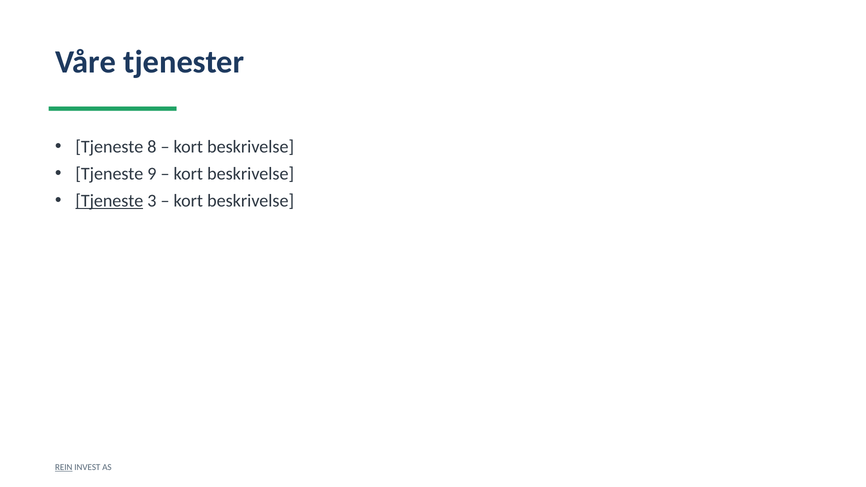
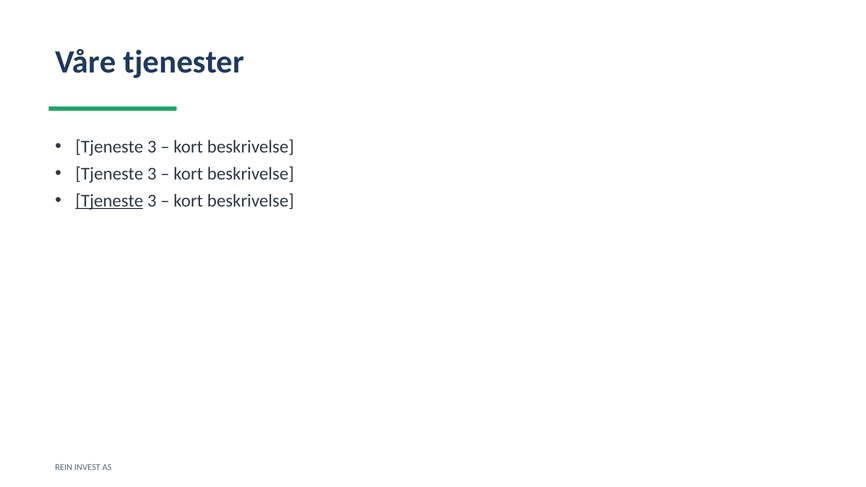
8: 8 -> 3 (152, 147)
9: 9 -> 3 (152, 174)
REIN underline: present -> none (64, 467)
